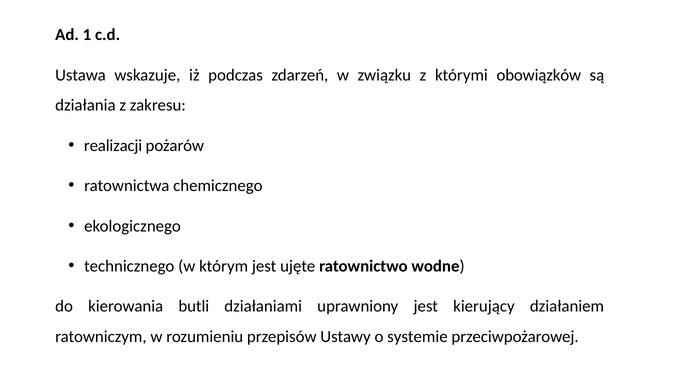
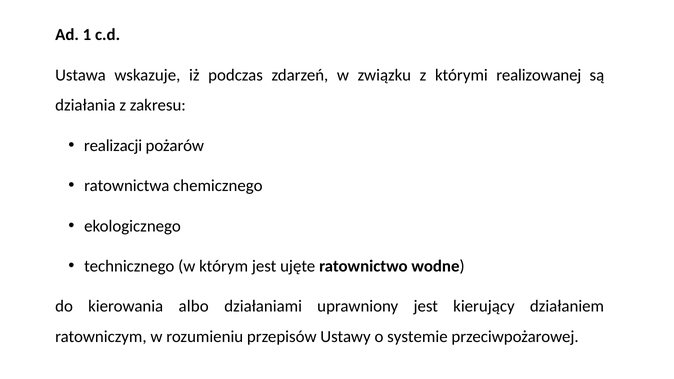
obowiązków: obowiązków -> realizowanej (539, 75)
butli: butli -> albo (194, 307)
